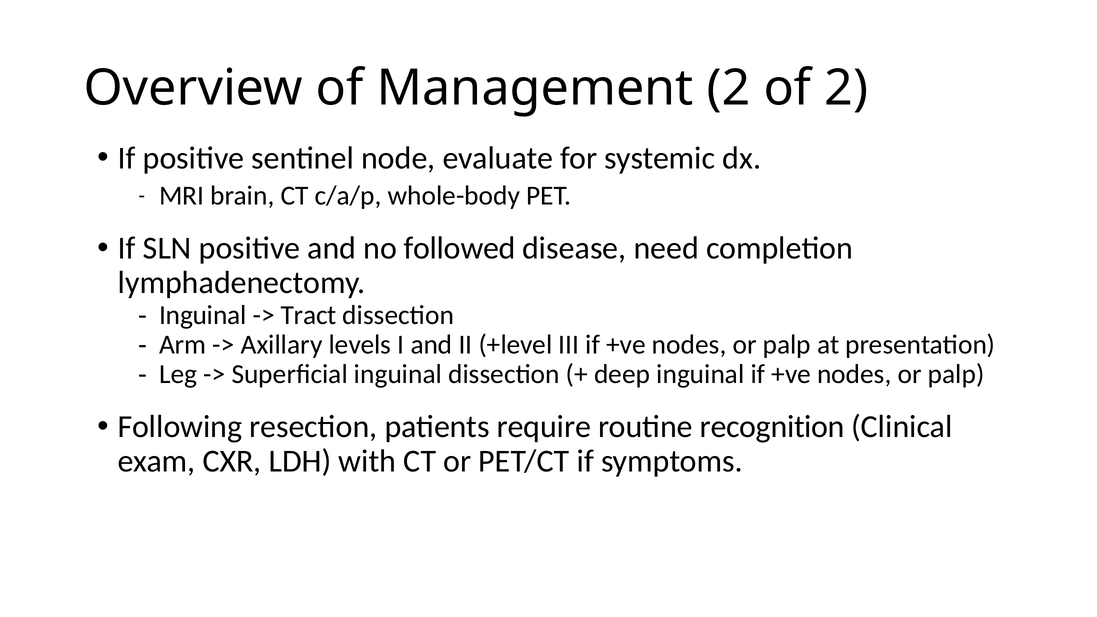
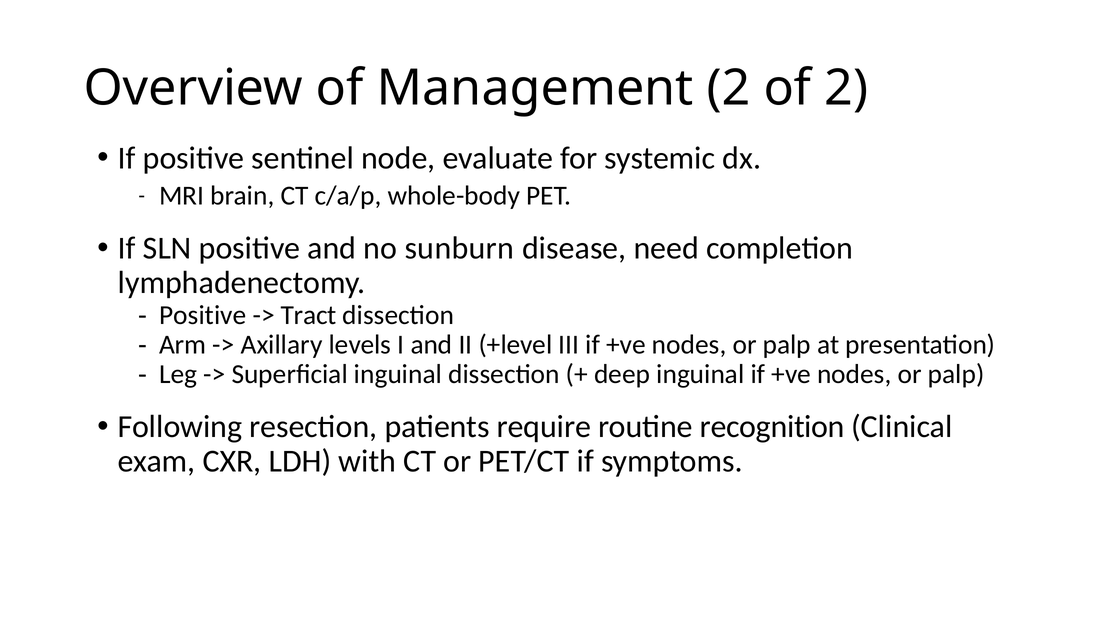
followed: followed -> sunburn (459, 248)
Inguinal: Inguinal -> Positive (203, 315)
